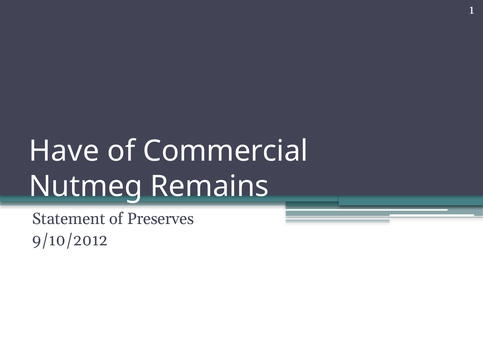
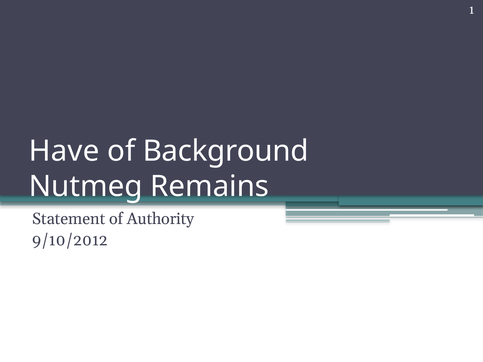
Commercial: Commercial -> Background (226, 151)
Preserves: Preserves -> Authority (161, 219)
